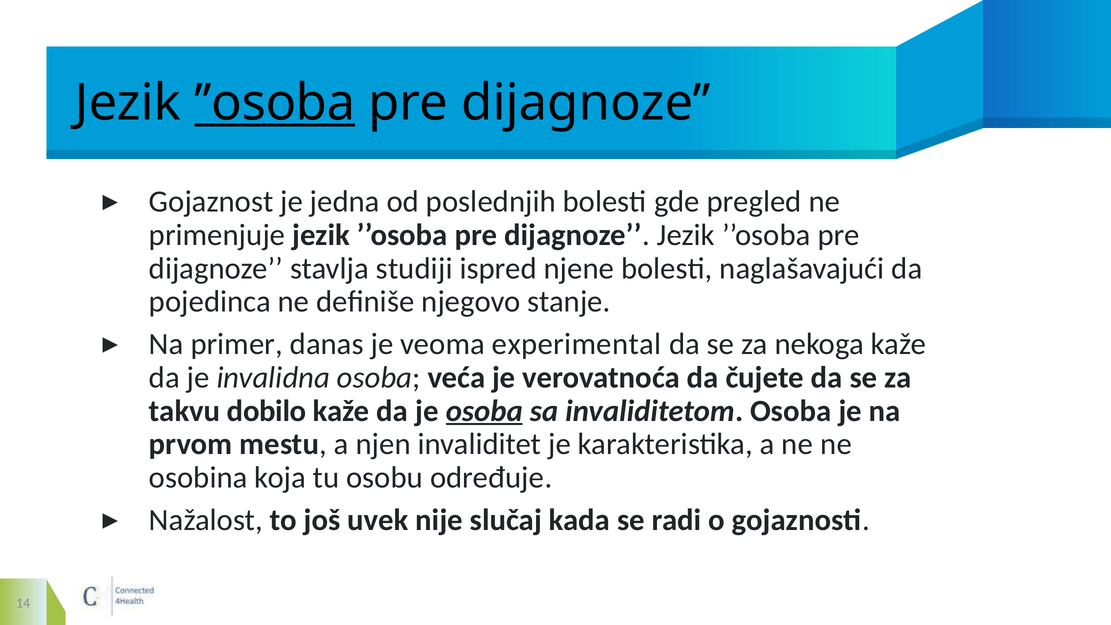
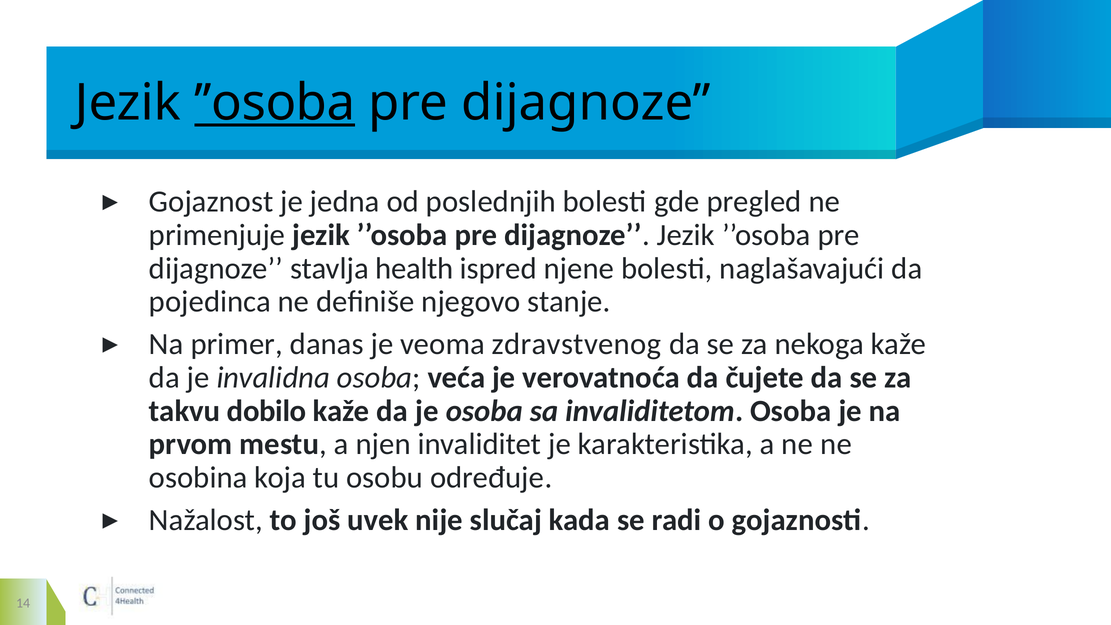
studiji: studiji -> health (414, 268)
experimental: experimental -> zdravstvenog (577, 344)
osoba underline: present -> none (484, 411)
